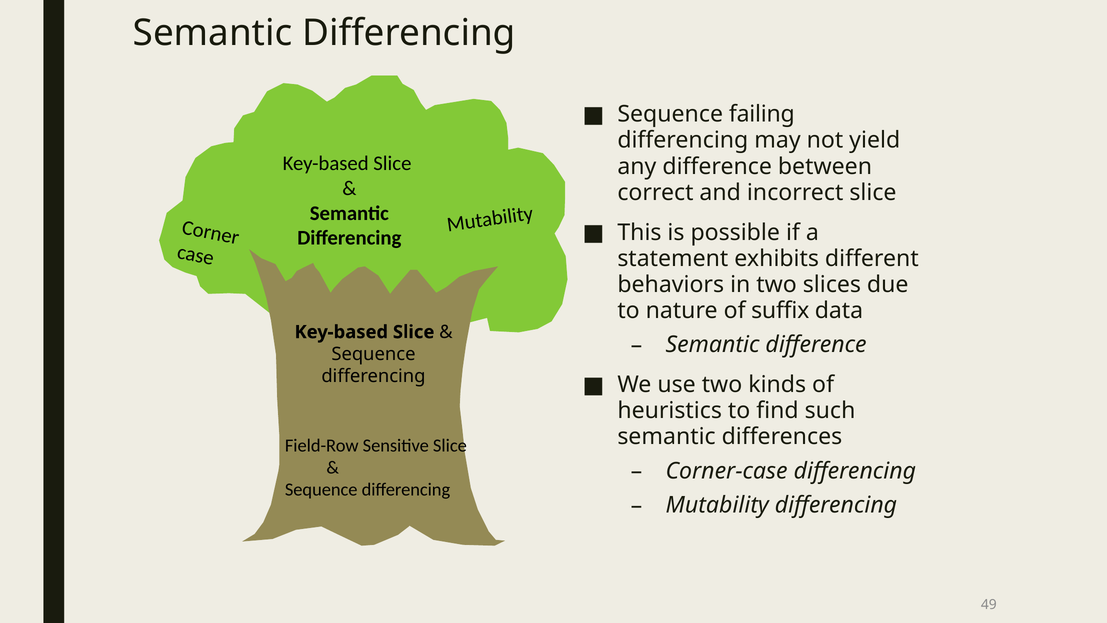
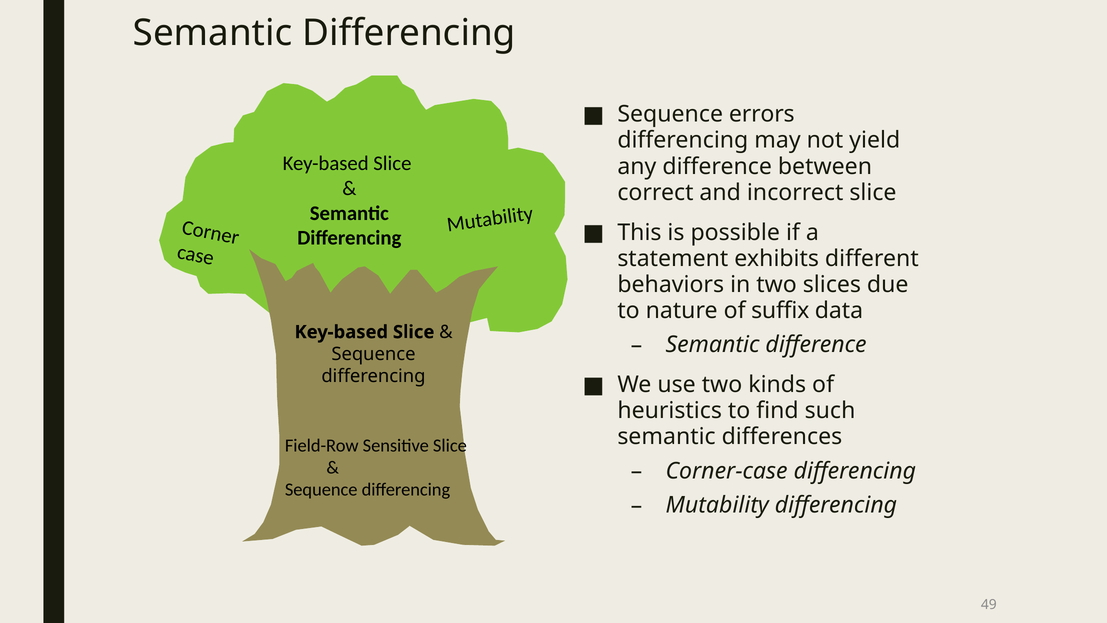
failing: failing -> errors (762, 114)
